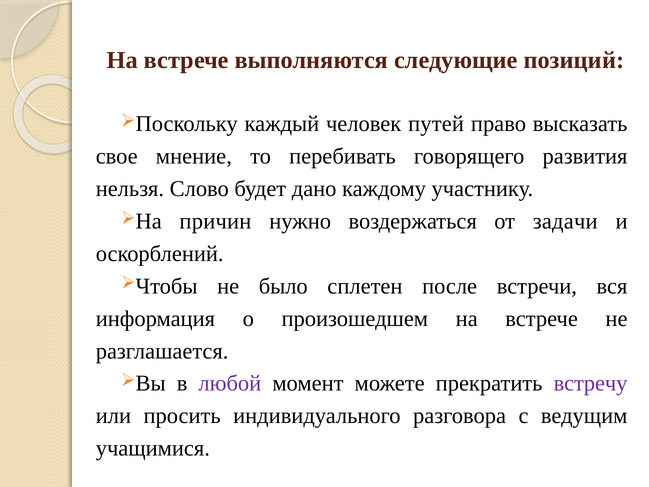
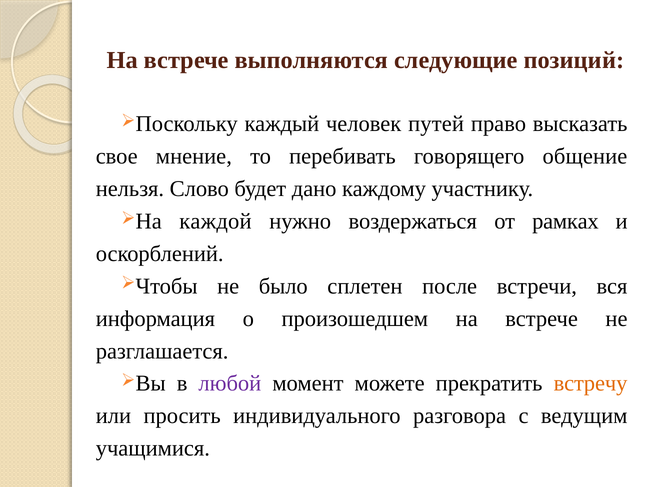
развития: развития -> общение (585, 156)
причин: причин -> каждой (215, 221)
задачи: задачи -> рамках (565, 221)
встречу colour: purple -> orange (591, 383)
